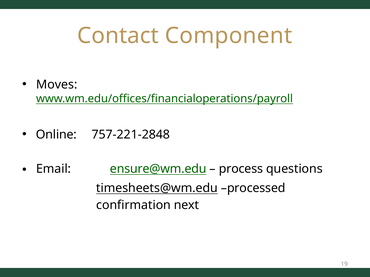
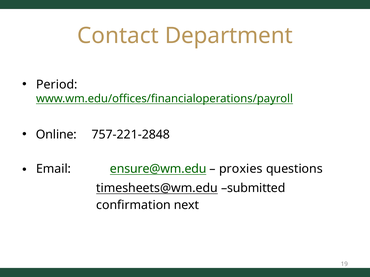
Component: Component -> Department (229, 36)
Moves: Moves -> Period (57, 85)
process: process -> proxies (241, 169)
processed: processed -> submitted (253, 189)
